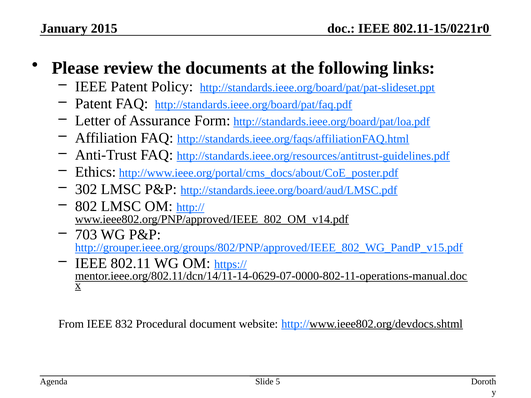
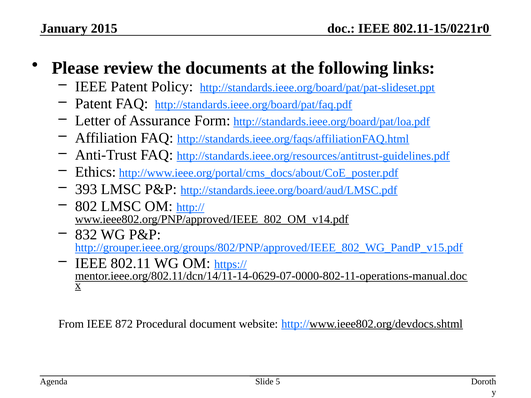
302: 302 -> 393 (86, 189)
703: 703 -> 832 (86, 235)
832: 832 -> 872 (124, 324)
